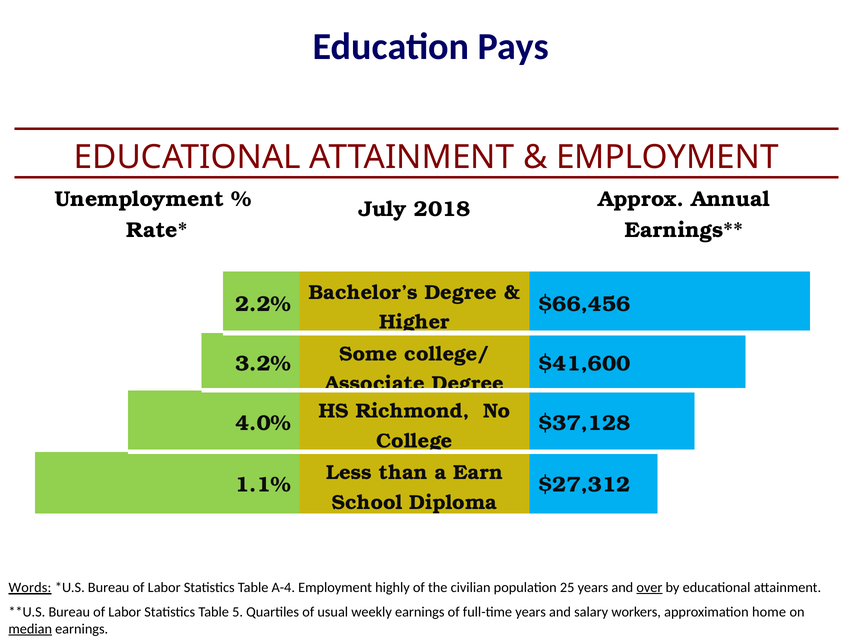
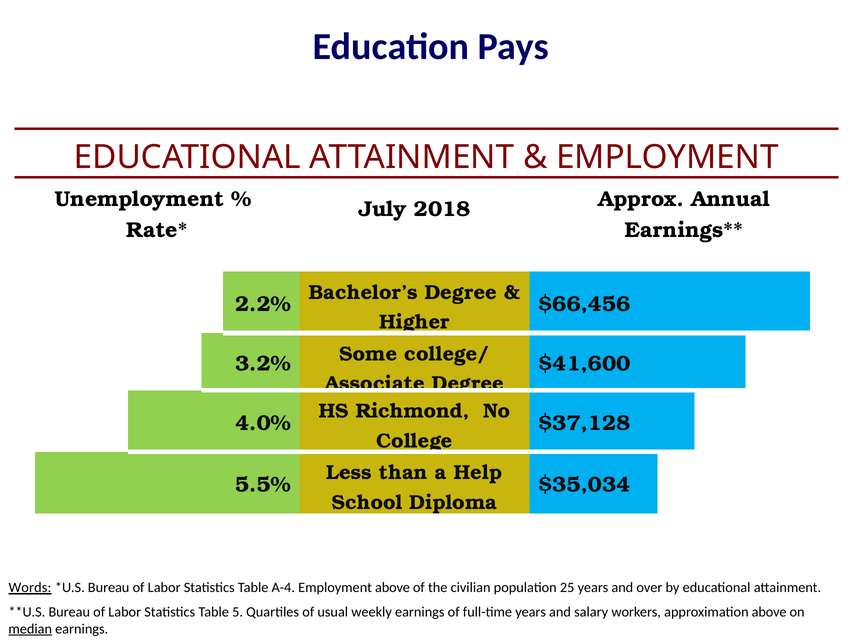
Earn: Earn -> Help (478, 473)
1.1%: 1.1% -> 5.5% (263, 485)
$27,312: $27,312 -> $35,034 (584, 485)
Employment highly: highly -> above (393, 588)
over underline: present -> none (649, 588)
approximation home: home -> above (769, 612)
